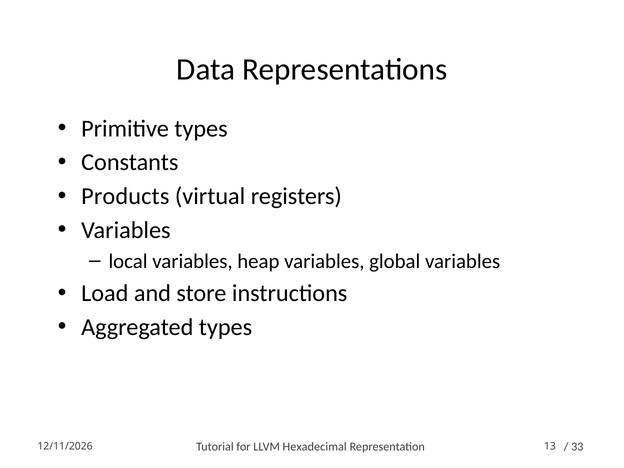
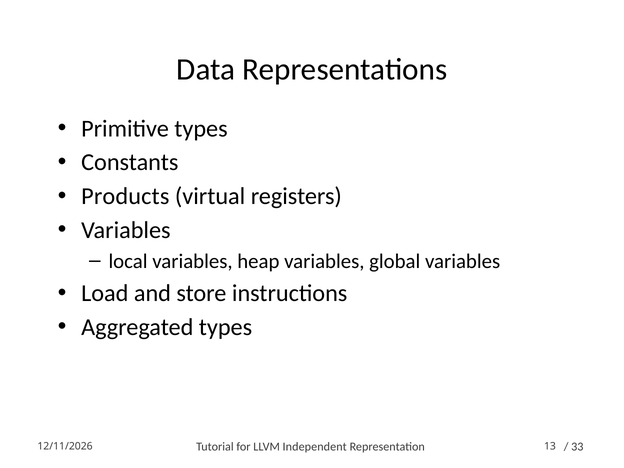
Hexadecimal: Hexadecimal -> Independent (315, 447)
